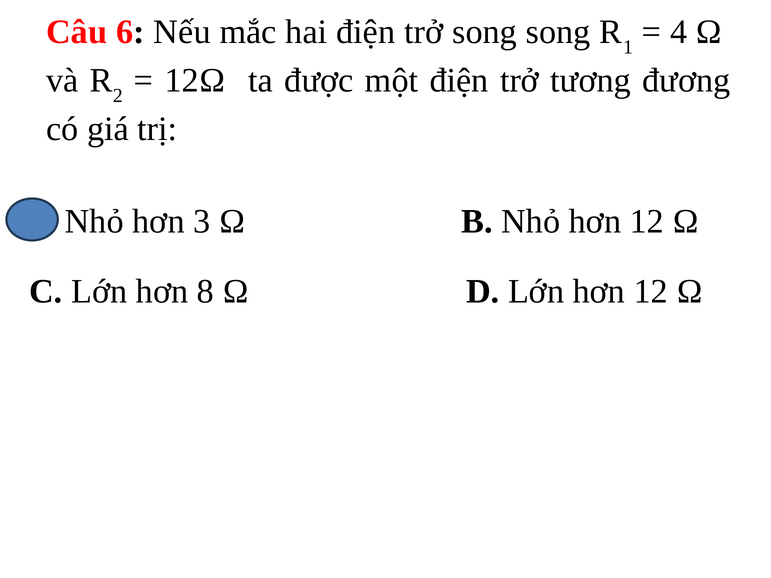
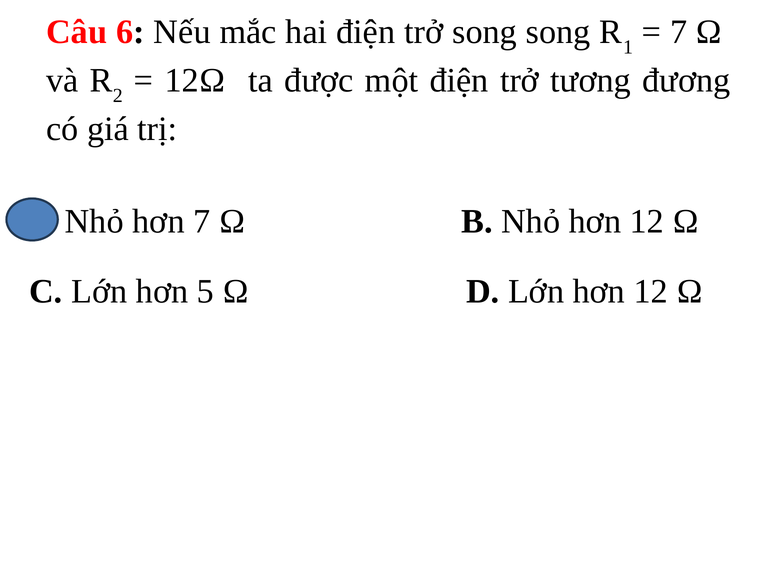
4: 4 -> 7 (679, 32)
hơn 3: 3 -> 7 (202, 221)
8: 8 -> 5 (205, 291)
